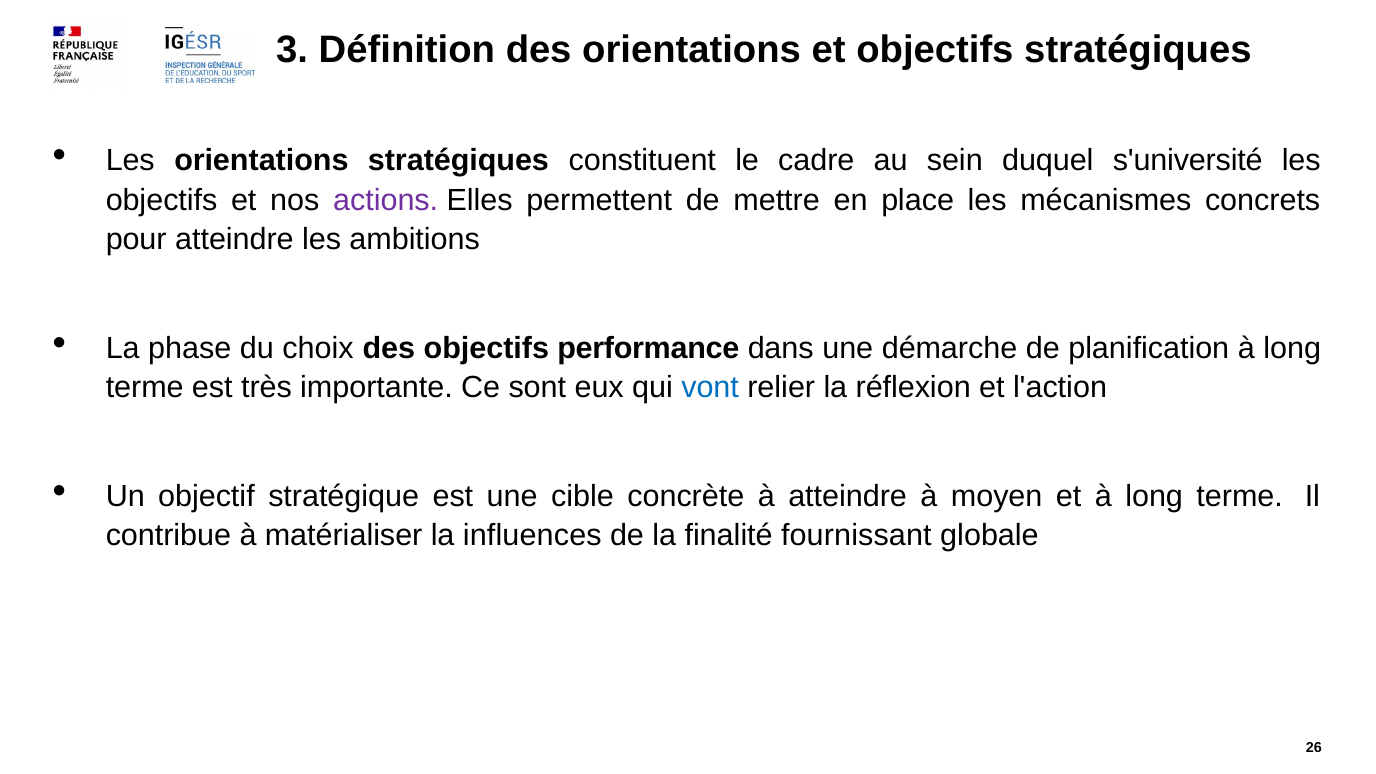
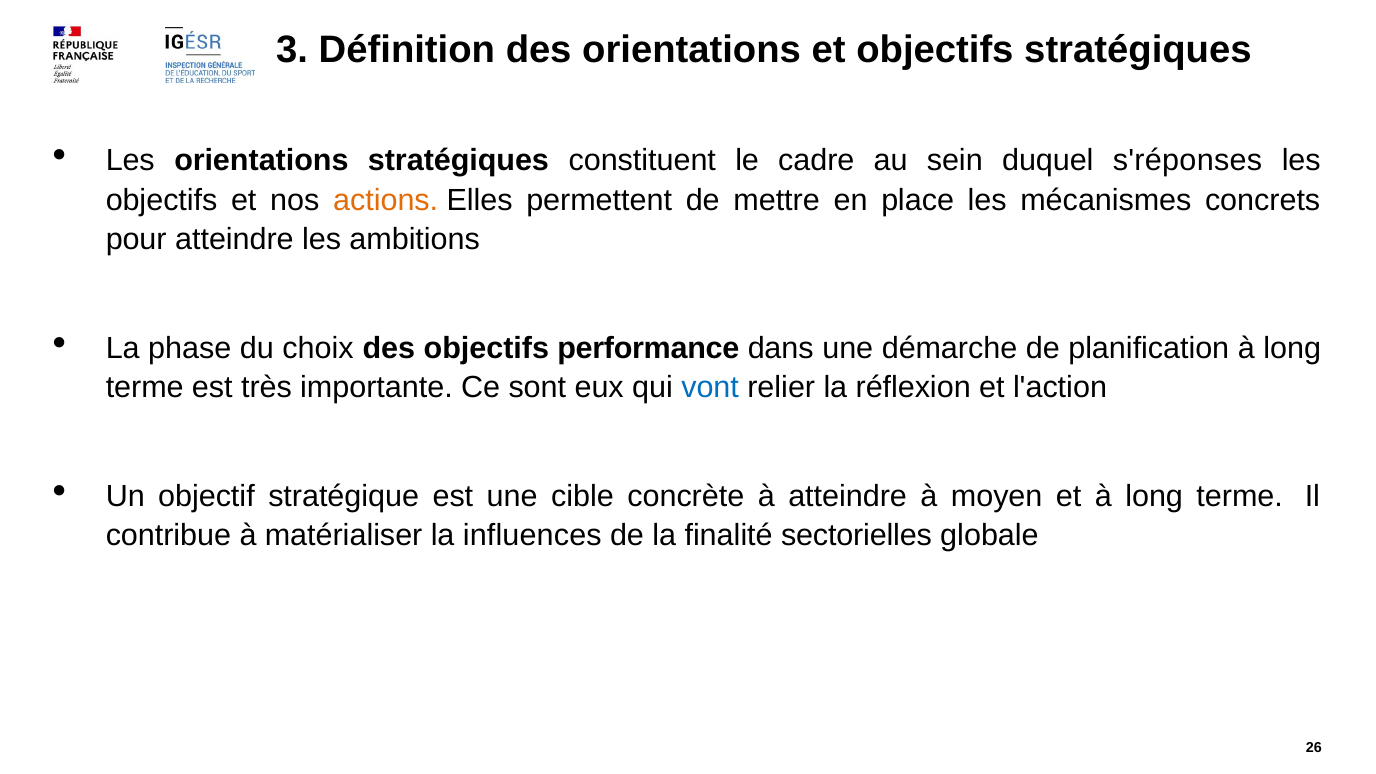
s'université: s'université -> s'réponses (1187, 161)
actions colour: purple -> orange (386, 200)
fournissant: fournissant -> sectorielles (856, 536)
